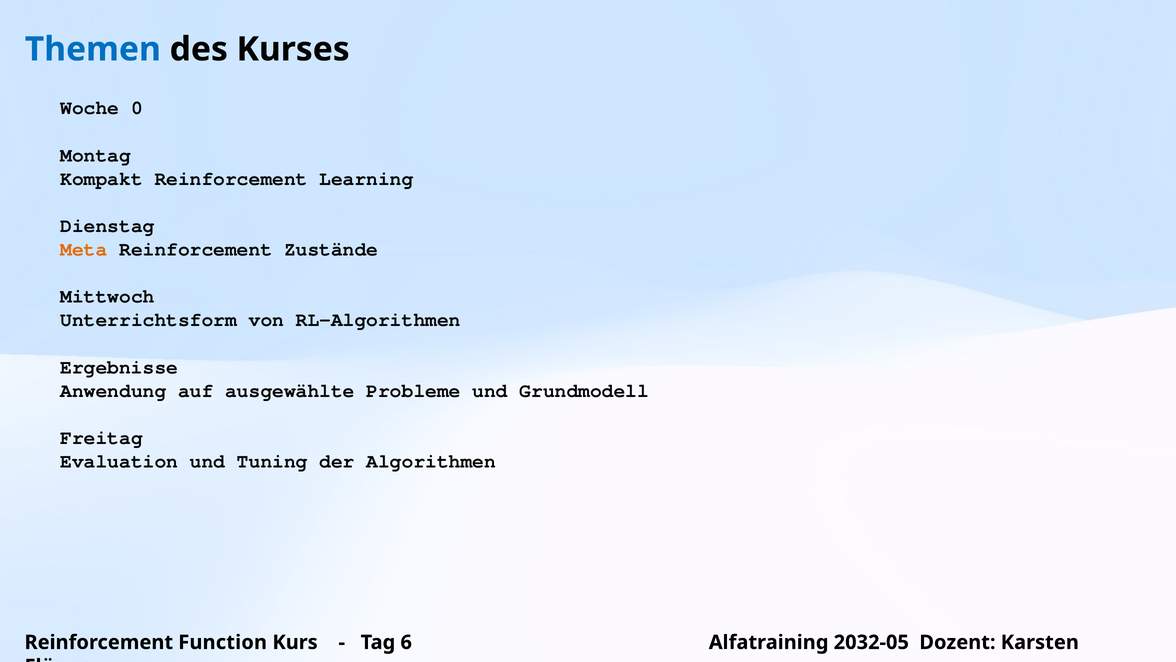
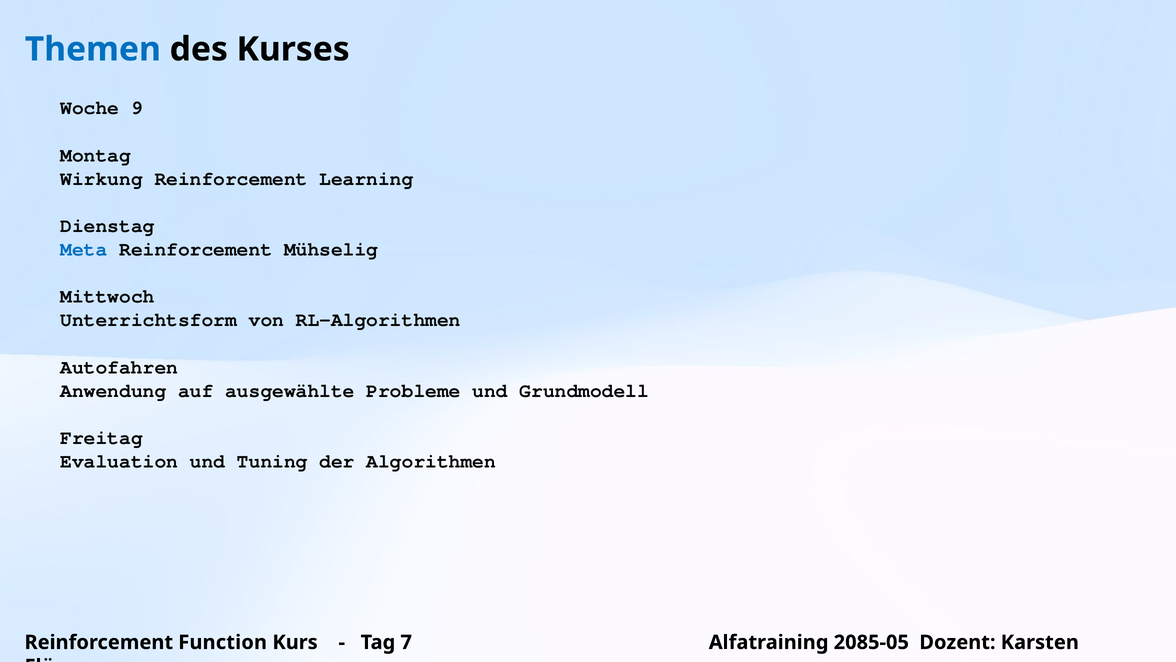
0: 0 -> 9 (137, 108)
Kompakt: Kompakt -> Wirkung (102, 178)
Meta colour: orange -> blue (84, 249)
Zustände: Zustände -> Mühselig (331, 249)
Ergebnisse: Ergebnisse -> Autofahren (119, 367)
6: 6 -> 7 (406, 642)
2032-05: 2032-05 -> 2085-05 (871, 642)
